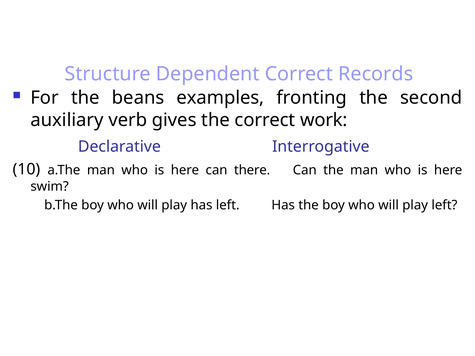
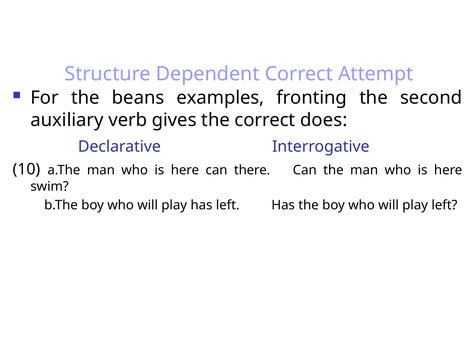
Records: Records -> Attempt (376, 74)
work: work -> does (324, 120)
